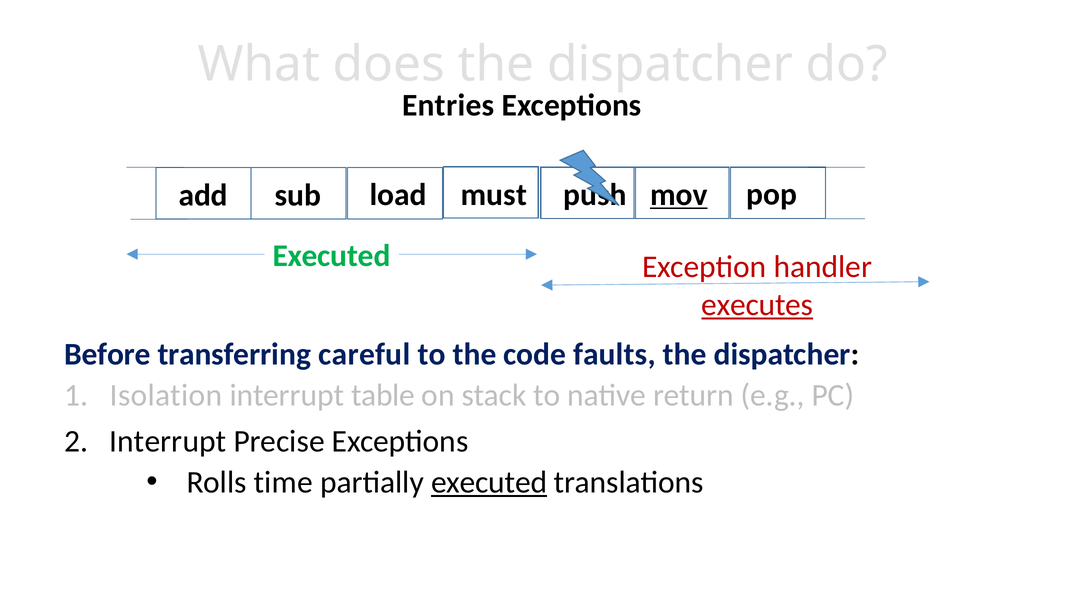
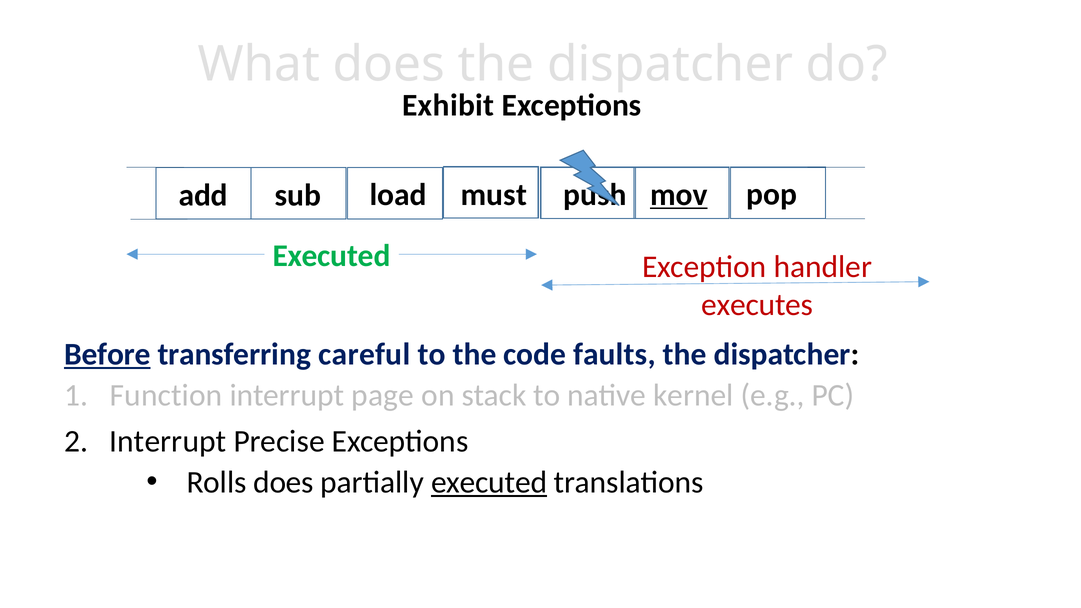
Entries: Entries -> Exhibit (448, 105)
executes underline: present -> none (757, 305)
Before underline: none -> present (107, 354)
Isolation: Isolation -> Function (166, 395)
table: table -> page (383, 395)
return: return -> kernel (693, 395)
Rolls time: time -> does (283, 482)
